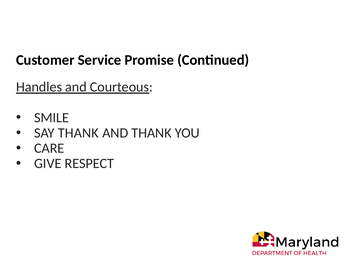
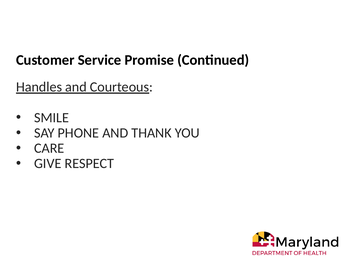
SAY THANK: THANK -> PHONE (78, 133)
